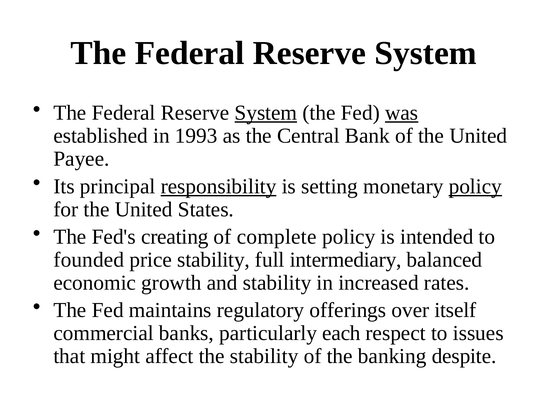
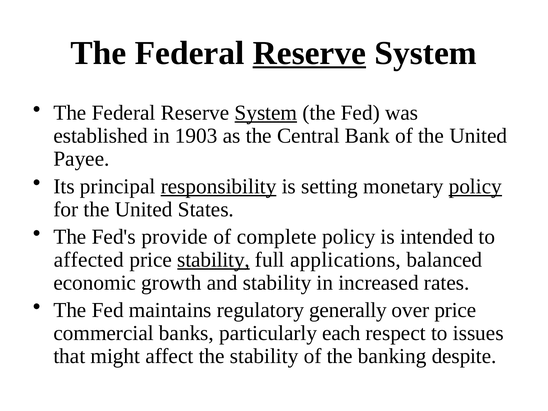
Reserve underline: none -> present (309, 53)
was underline: present -> none (402, 113)
1993: 1993 -> 1903 (196, 136)
creating: creating -> provide (175, 237)
founded: founded -> affected (89, 260)
stability underline: none -> present (214, 260)
intermediary: intermediary -> applications (345, 260)
offerings: offerings -> generally (348, 310)
over itself: itself -> price (455, 310)
